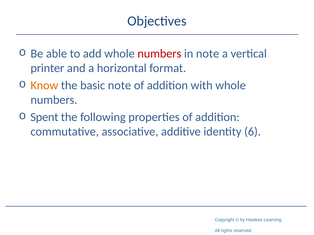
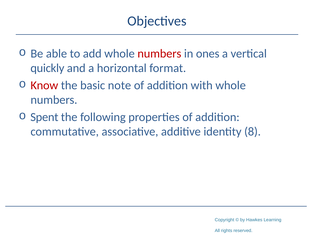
in note: note -> ones (208, 54)
printer: printer -> quickly (47, 68)
Know colour: orange -> red (44, 85)
6: 6 -> 8 (253, 132)
